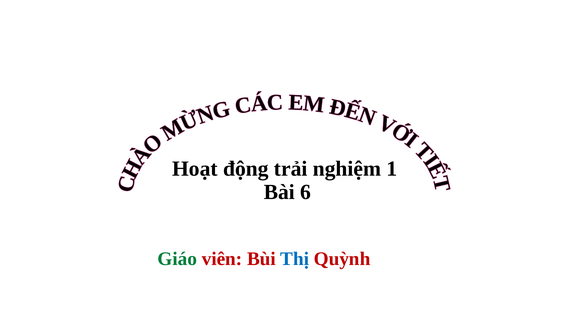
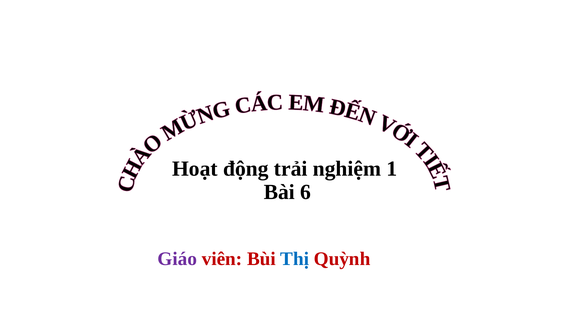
Giáo colour: green -> purple (177, 259)
